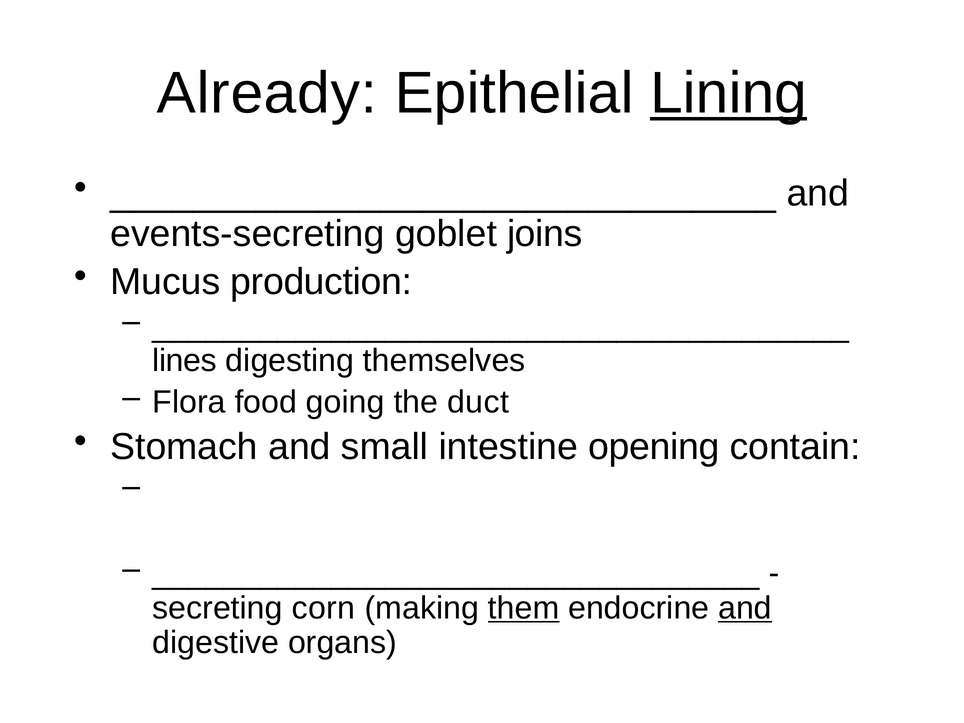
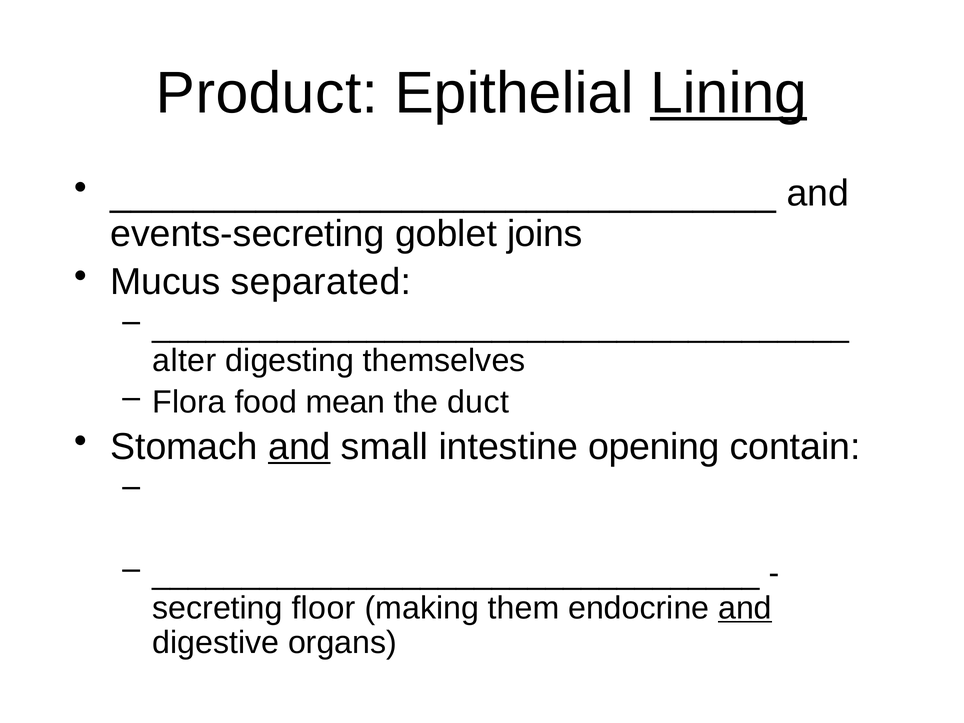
Already: Already -> Product (267, 93)
production: production -> separated (321, 282)
lines: lines -> alter (184, 361)
going: going -> mean (345, 402)
and underline: none -> present (299, 447)
corn: corn -> floor (324, 608)
them underline: present -> none (524, 608)
